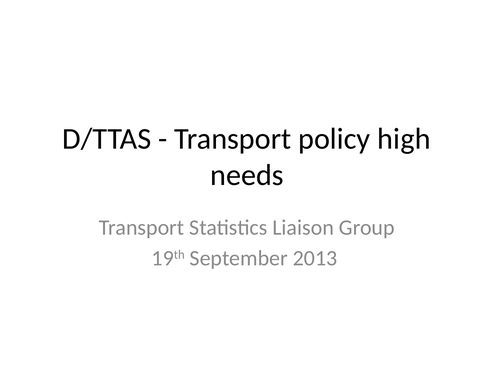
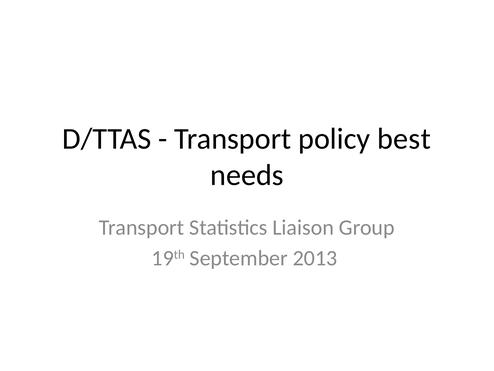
high: high -> best (404, 139)
